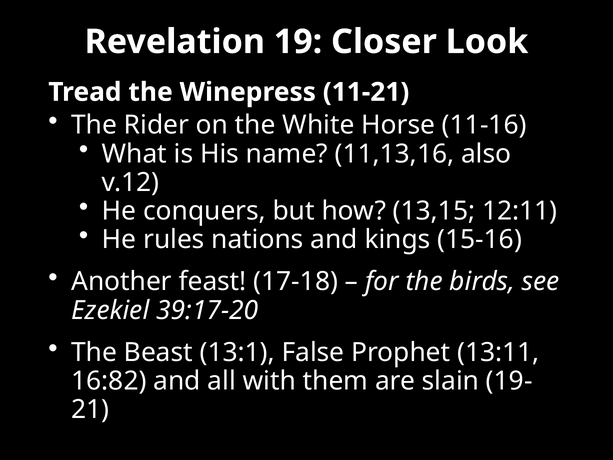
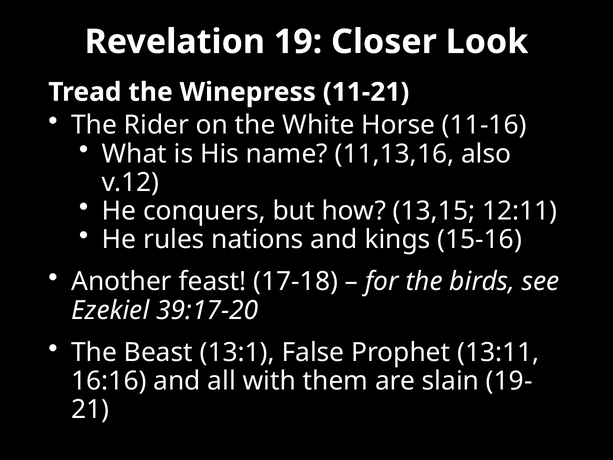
16:82: 16:82 -> 16:16 (109, 381)
